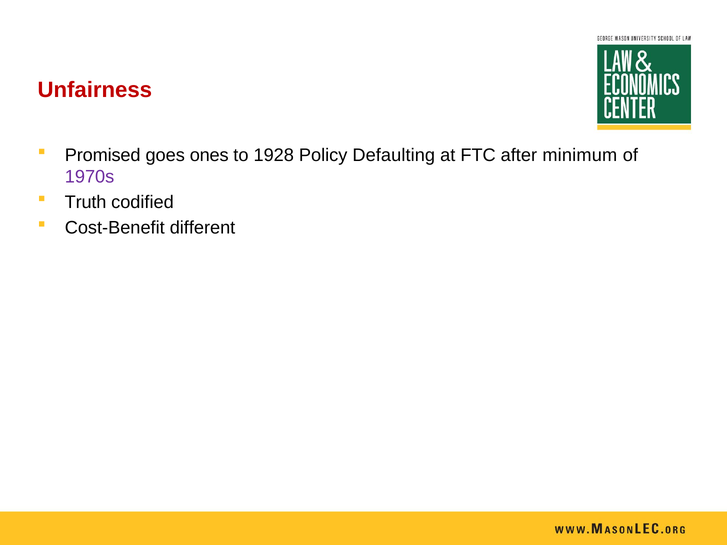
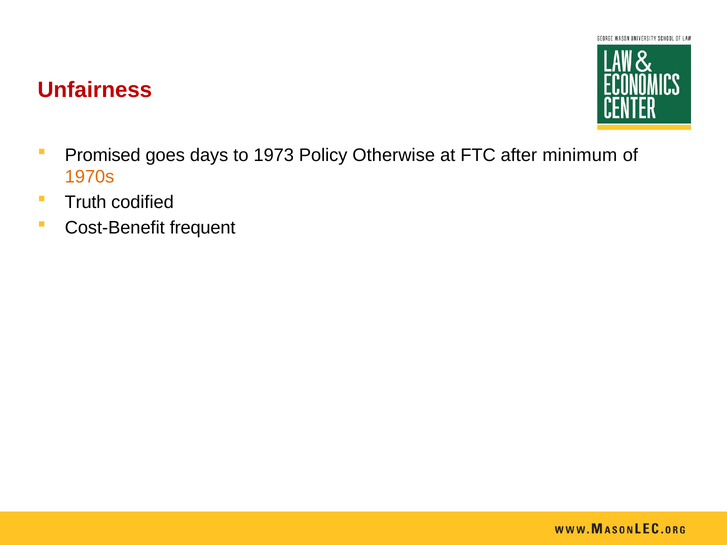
ones: ones -> days (209, 155)
1928: 1928 -> 1973 (274, 155)
Defaulting: Defaulting -> Otherwise (394, 155)
1970s colour: purple -> orange (90, 177)
different: different -> frequent (203, 228)
